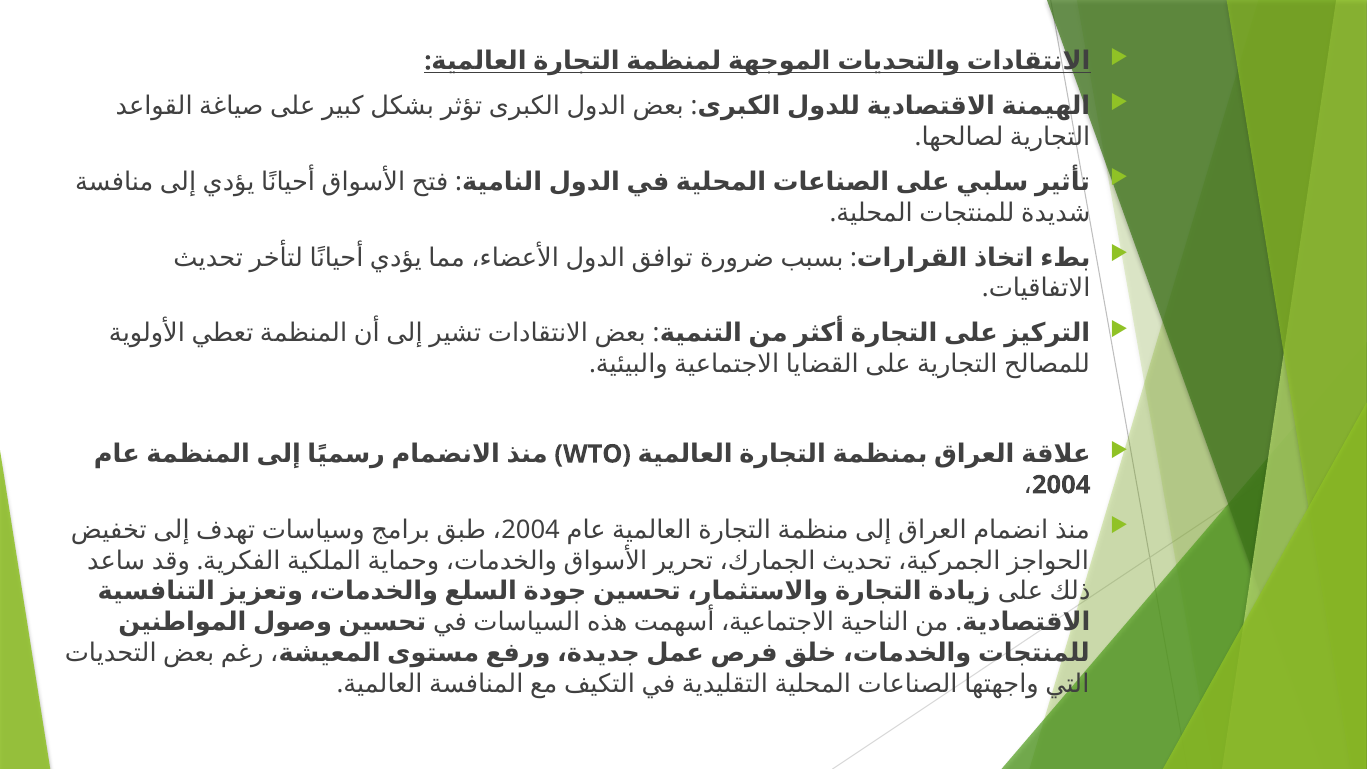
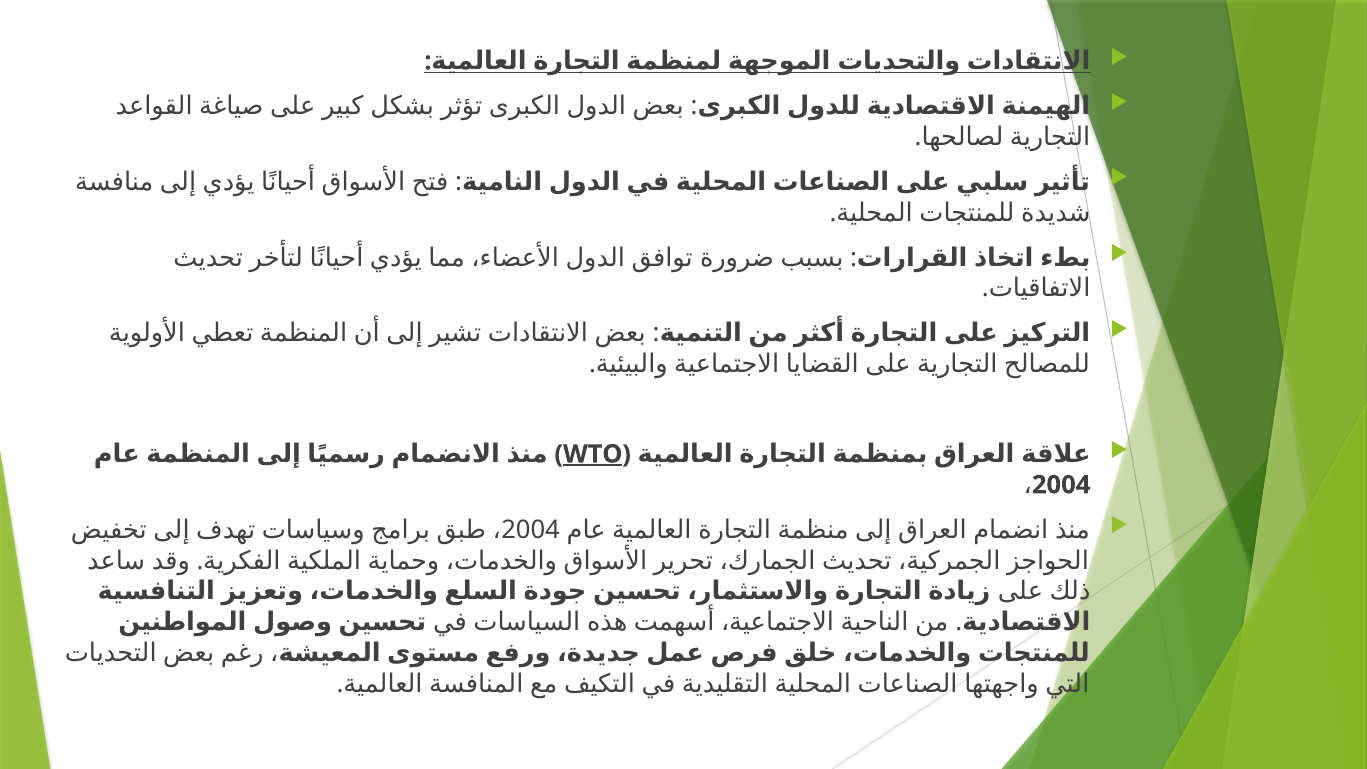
WTO underline: none -> present (593, 454)
